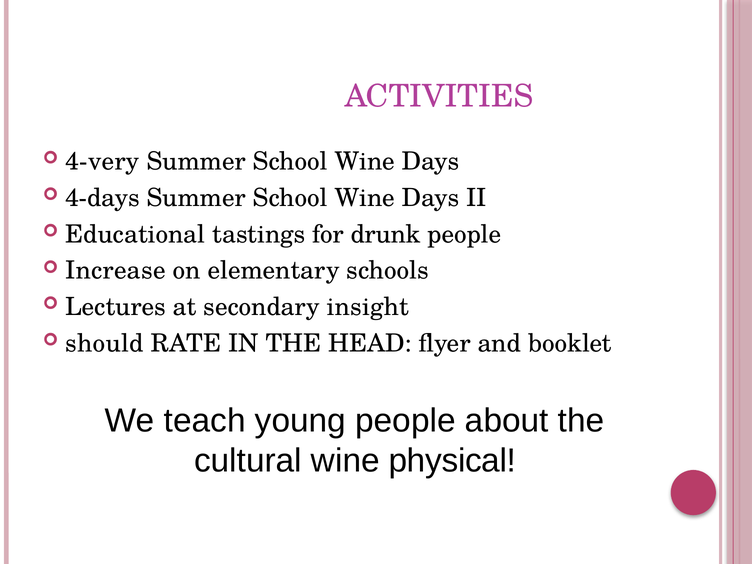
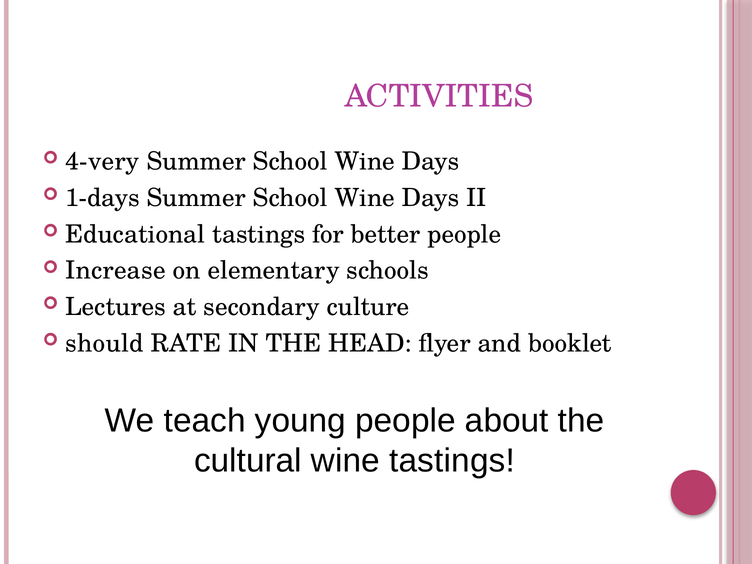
4-days: 4-days -> 1-days (103, 198)
drunk: drunk -> better (386, 234)
insight: insight -> culture (368, 307)
wine physical: physical -> tastings (452, 461)
